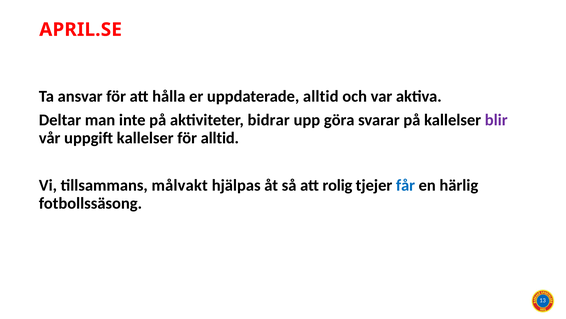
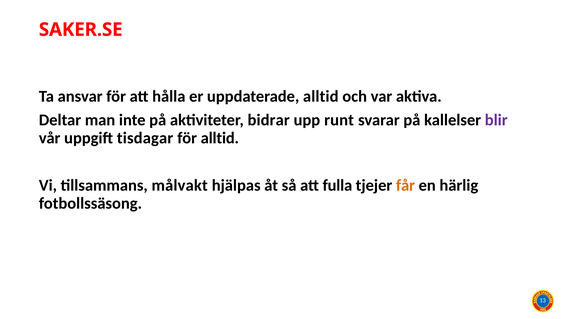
APRIL.SE: APRIL.SE -> SAKER.SE (81, 30)
göra: göra -> runt (339, 120)
uppgift kallelser: kallelser -> tisdagar (145, 138)
rolig: rolig -> fulla (337, 185)
får colour: blue -> orange (405, 185)
